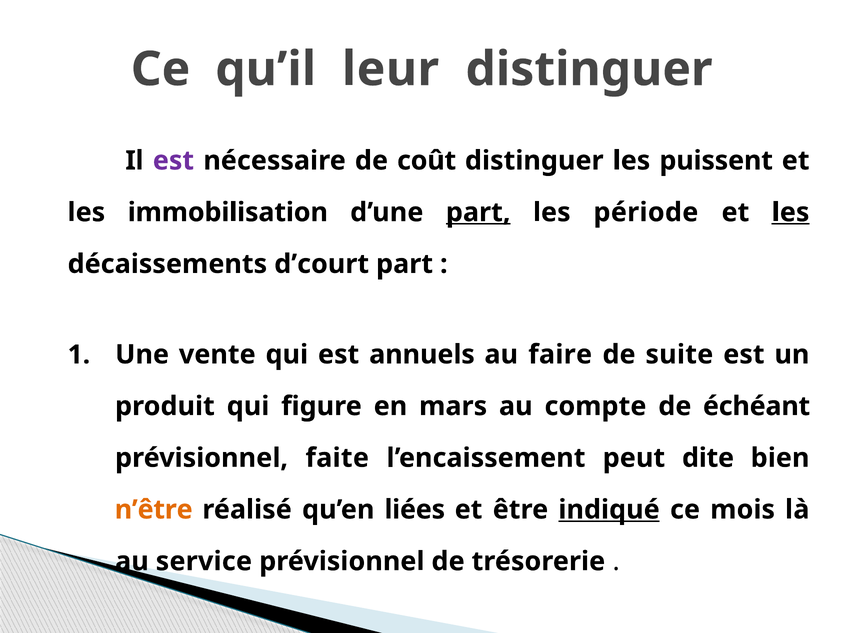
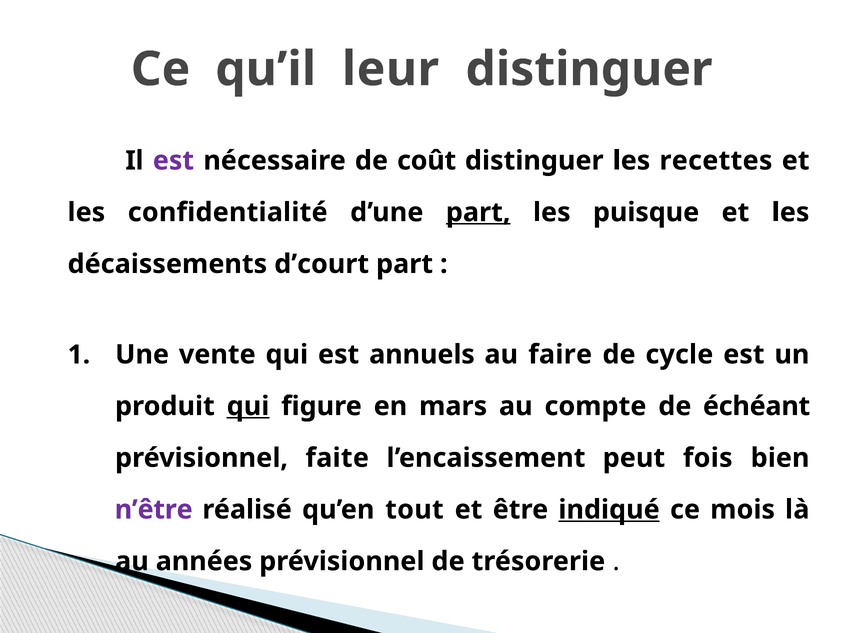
puissent: puissent -> recettes (716, 161)
immobilisation: immobilisation -> confidentialité (228, 212)
période: période -> puisque (646, 212)
les underline: present -> none (791, 212)
suite: suite -> cycle (679, 355)
qui underline: none -> present (248, 406)
dite: dite -> fois (708, 458)
n’être colour: orange -> purple (154, 510)
liées: liées -> tout (414, 510)
service: service -> années (204, 561)
